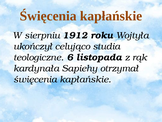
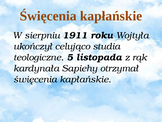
1912: 1912 -> 1911 (75, 35)
6: 6 -> 5 (70, 57)
